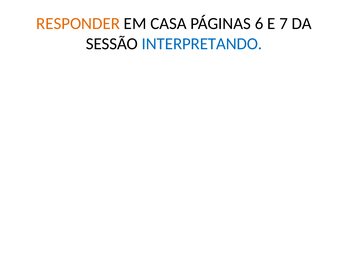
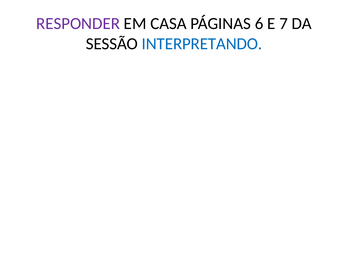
RESPONDER colour: orange -> purple (78, 24)
